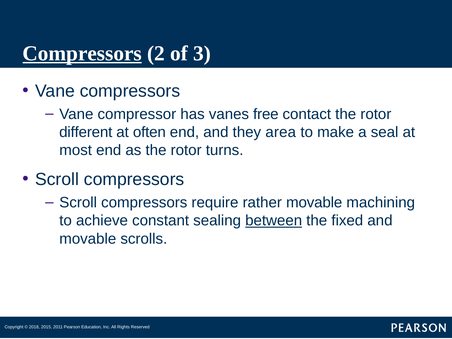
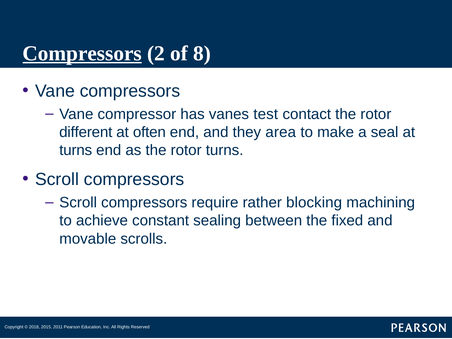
3: 3 -> 8 (202, 54)
free: free -> test (266, 114)
most: most -> turns (76, 150)
rather movable: movable -> blocking (314, 203)
between underline: present -> none (274, 221)
